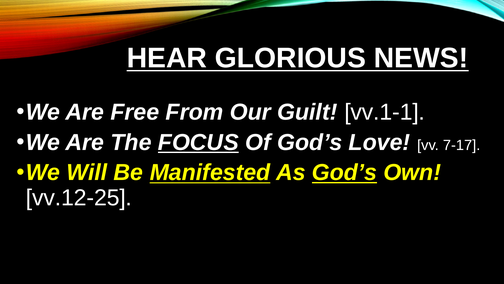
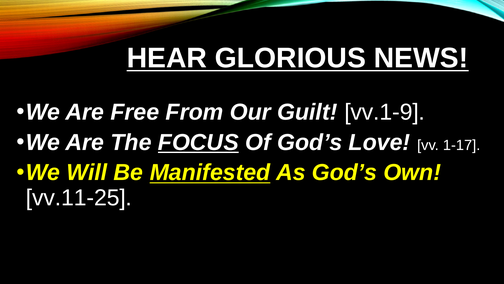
vv.1-1: vv.1-1 -> vv.1-9 (385, 112)
7-17: 7-17 -> 1-17 (462, 145)
God’s underline: present -> none (344, 172)
vv.12-25: vv.12-25 -> vv.11-25 (79, 197)
